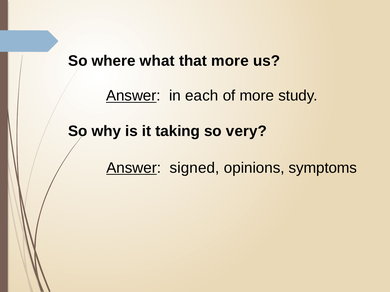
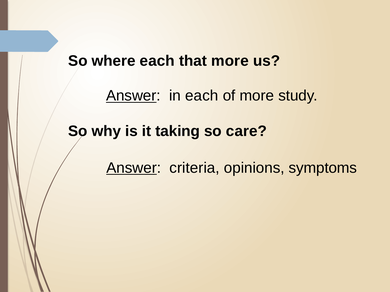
where what: what -> each (157, 61)
very: very -> care (246, 131)
signed: signed -> criteria (195, 168)
